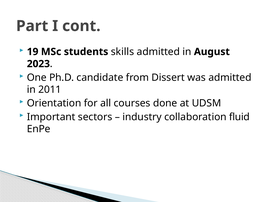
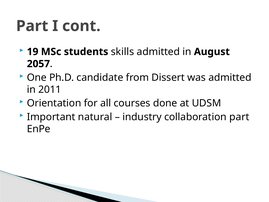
2023: 2023 -> 2057 (38, 64)
sectors: sectors -> natural (95, 117)
collaboration fluid: fluid -> part (239, 117)
